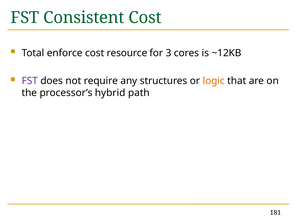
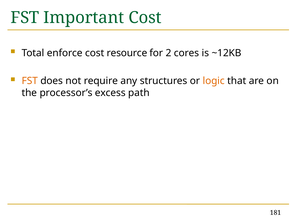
Consistent: Consistent -> Important (84, 18)
3: 3 -> 2 (169, 53)
FST colour: purple -> orange (30, 81)
hybrid: hybrid -> excess (110, 93)
